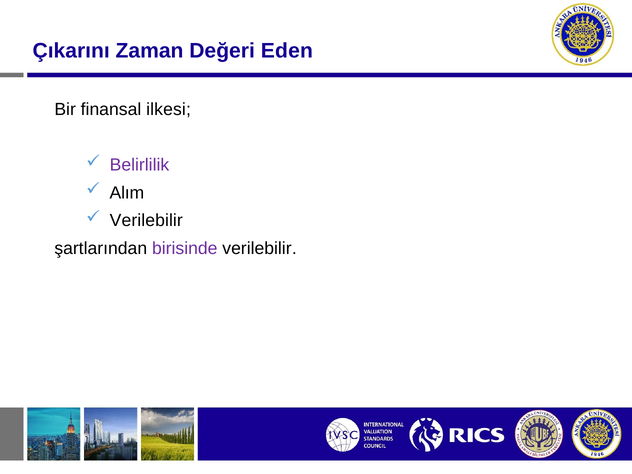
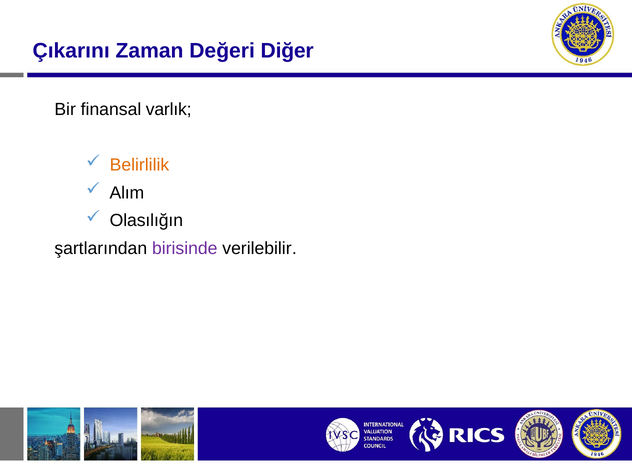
Eden: Eden -> Diğer (287, 51)
ilkesi: ilkesi -> varlık (169, 109)
Belirlilik colour: purple -> orange (139, 165)
Verilebilir: Verilebilir -> Olasılığın (146, 221)
